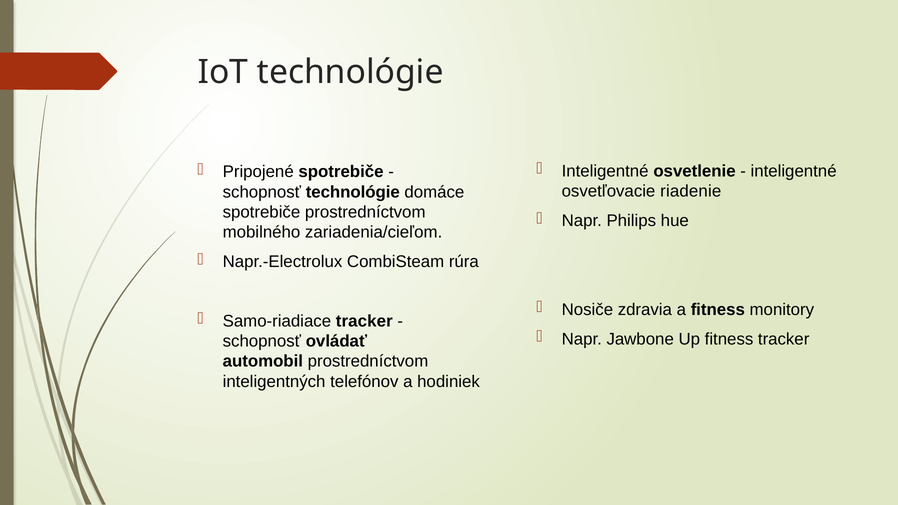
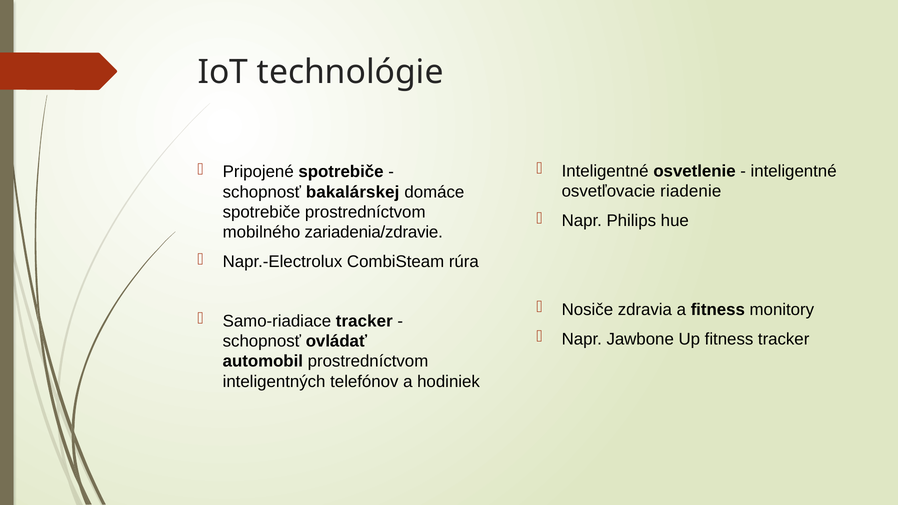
schopnosť technológie: technológie -> bakalárskej (353, 192)
zariadenia/cieľom: zariadenia/cieľom -> zariadenia/zdravie (374, 232)
